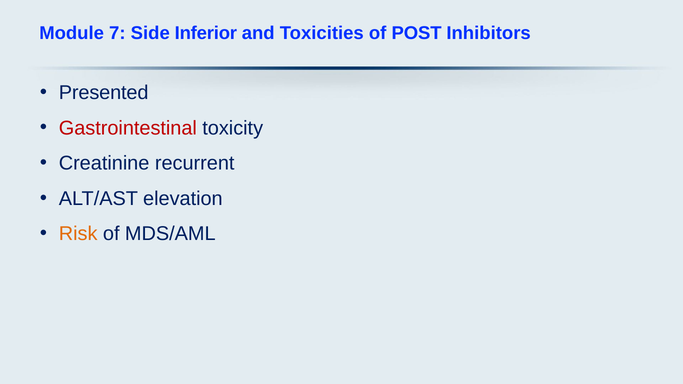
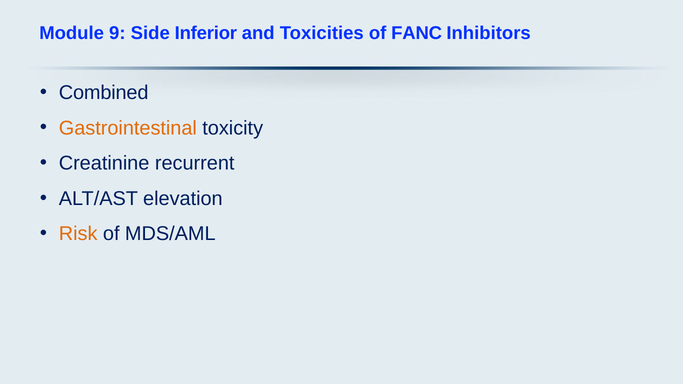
7: 7 -> 9 (117, 33)
POST: POST -> FANC (417, 33)
Presented: Presented -> Combined (104, 93)
Gastrointestinal colour: red -> orange (128, 128)
